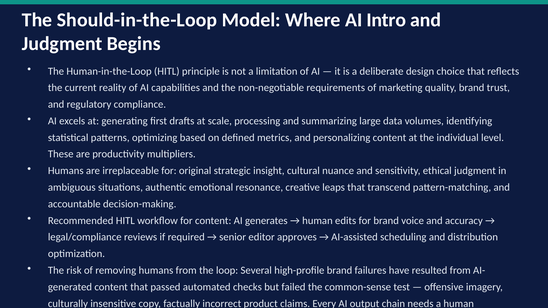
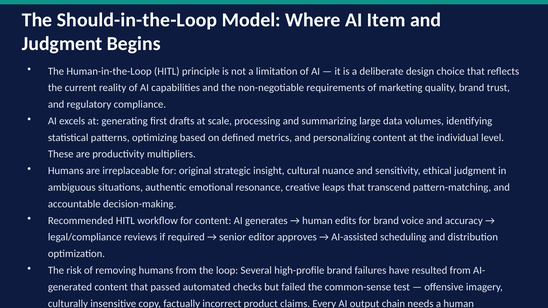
Intro: Intro -> Item (386, 20)
